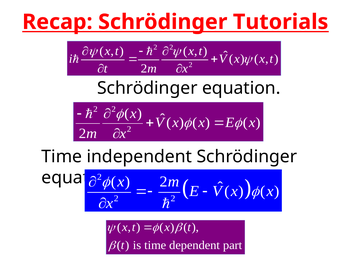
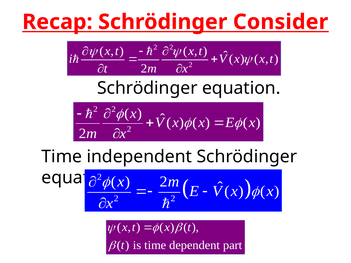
Tutorials: Tutorials -> Consider (281, 22)
